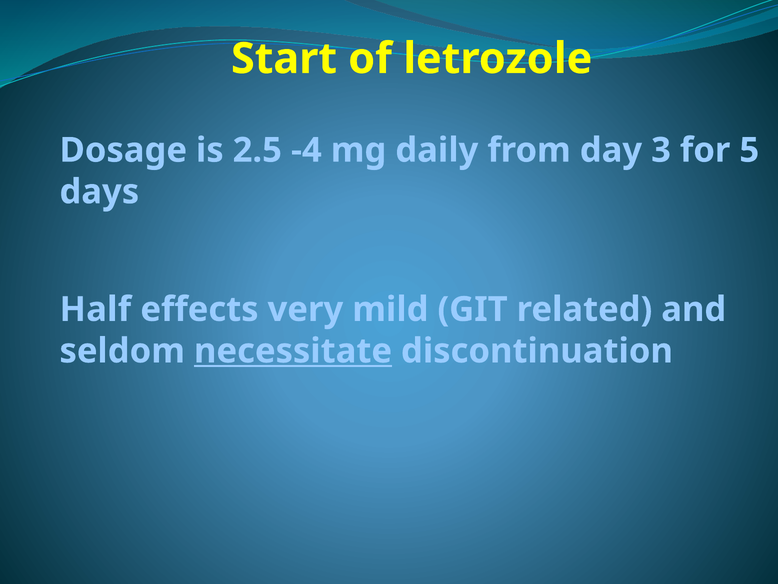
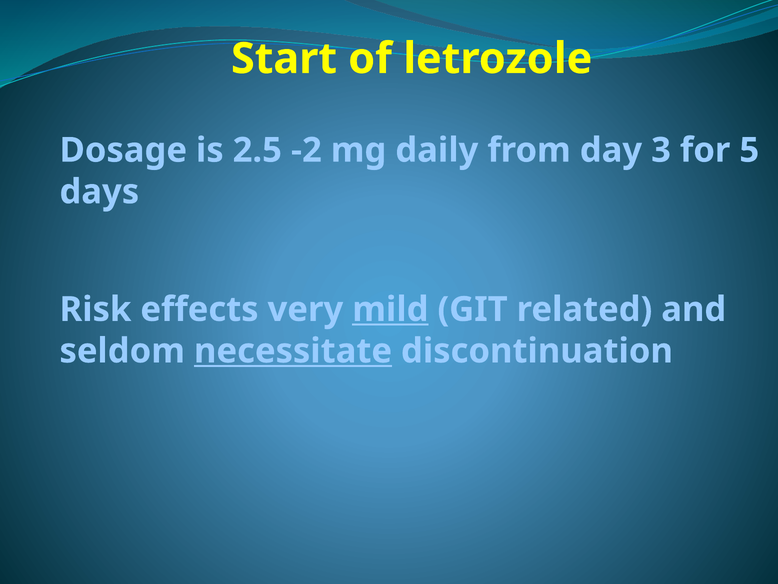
-4: -4 -> -2 (306, 150)
Half: Half -> Risk (95, 309)
mild underline: none -> present (390, 309)
